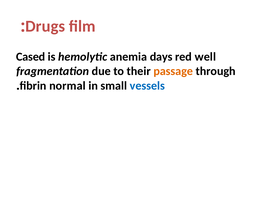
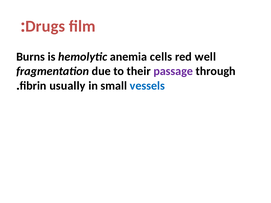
Cased: Cased -> Burns (31, 57)
days: days -> cells (161, 57)
passage colour: orange -> purple (173, 71)
normal: normal -> usually (67, 86)
